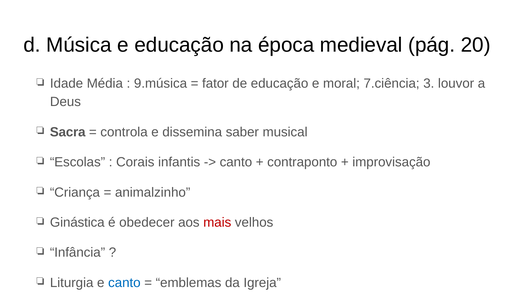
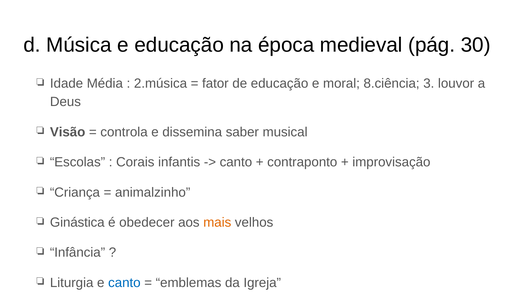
20: 20 -> 30 (476, 45)
9.música: 9.música -> 2.música (161, 84)
7.ciência: 7.ciência -> 8.ciência (392, 84)
Sacra: Sacra -> Visão (68, 132)
mais colour: red -> orange (217, 222)
